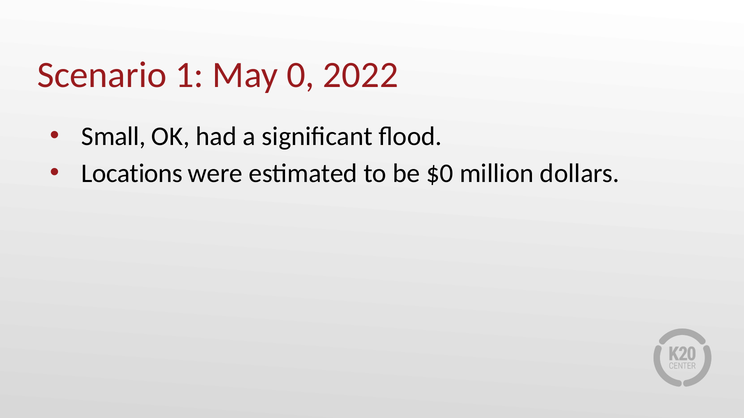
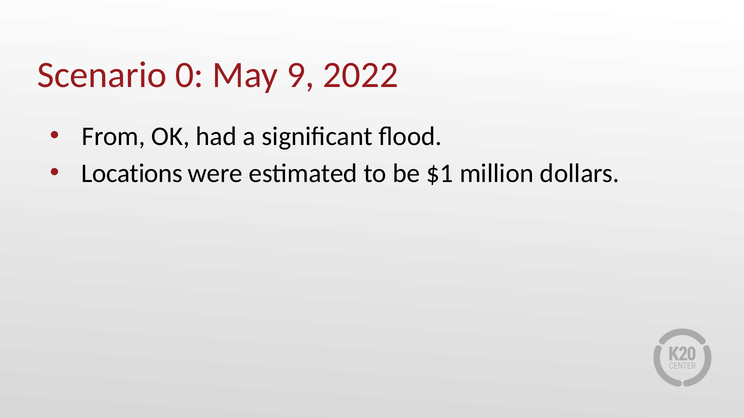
1: 1 -> 0 (190, 75)
0: 0 -> 9 (301, 75)
Small: Small -> From (114, 137)
$0: $0 -> $1 (440, 174)
